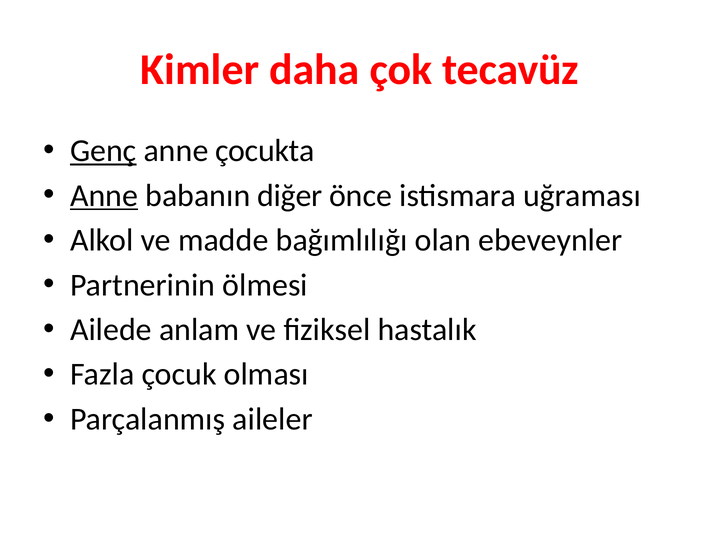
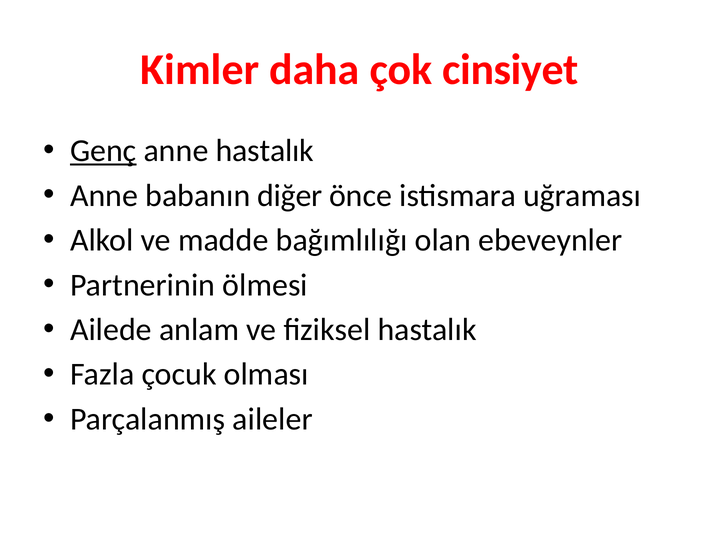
tecavüz: tecavüz -> cinsiyet (510, 70)
anne çocukta: çocukta -> hastalık (265, 151)
Anne underline: present -> none (104, 196)
